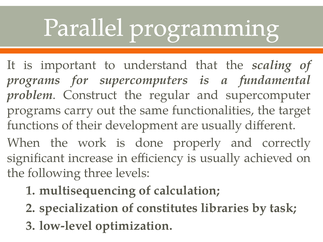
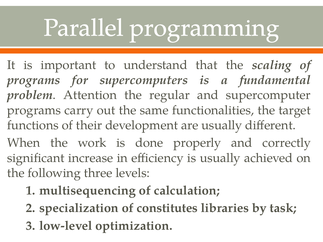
Construct: Construct -> Attention (90, 95)
